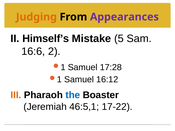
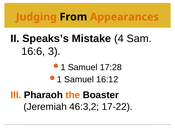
Appearances colour: purple -> orange (124, 17)
Himself’s: Himself’s -> Speaks’s (46, 39)
5: 5 -> 4 (119, 39)
2: 2 -> 3 (54, 52)
the colour: blue -> orange (73, 95)
46:5,1: 46:5,1 -> 46:3,2 (84, 107)
